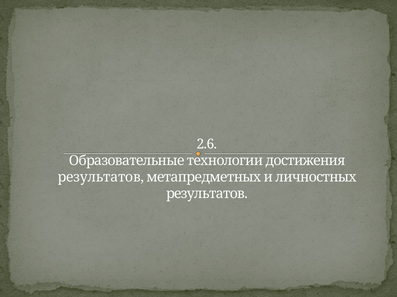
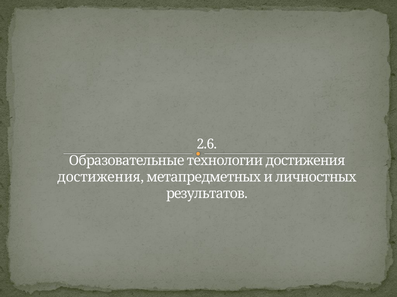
результатов: результатов -> достижения (101, 177)
